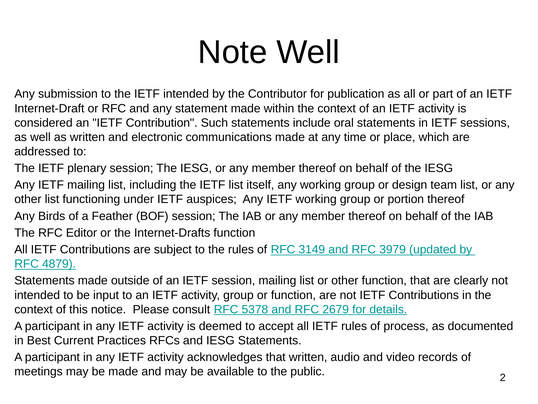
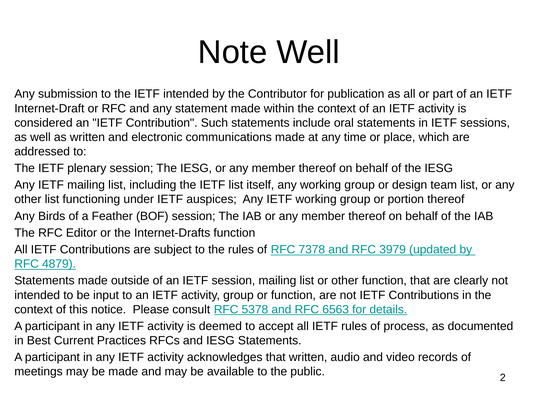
3149: 3149 -> 7378 (312, 249)
2679: 2679 -> 6563 (336, 309)
